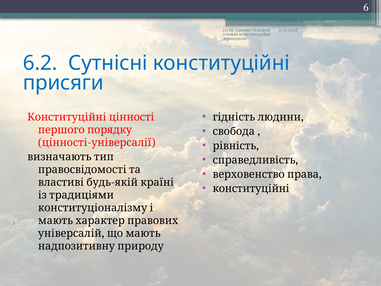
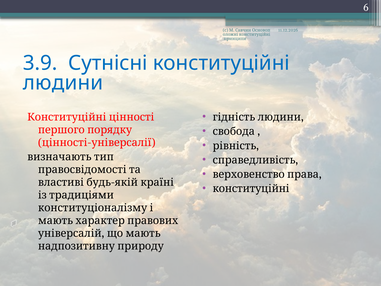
6.2: 6.2 -> 3.9 (40, 63)
присяги: присяги -> людини (63, 83)
